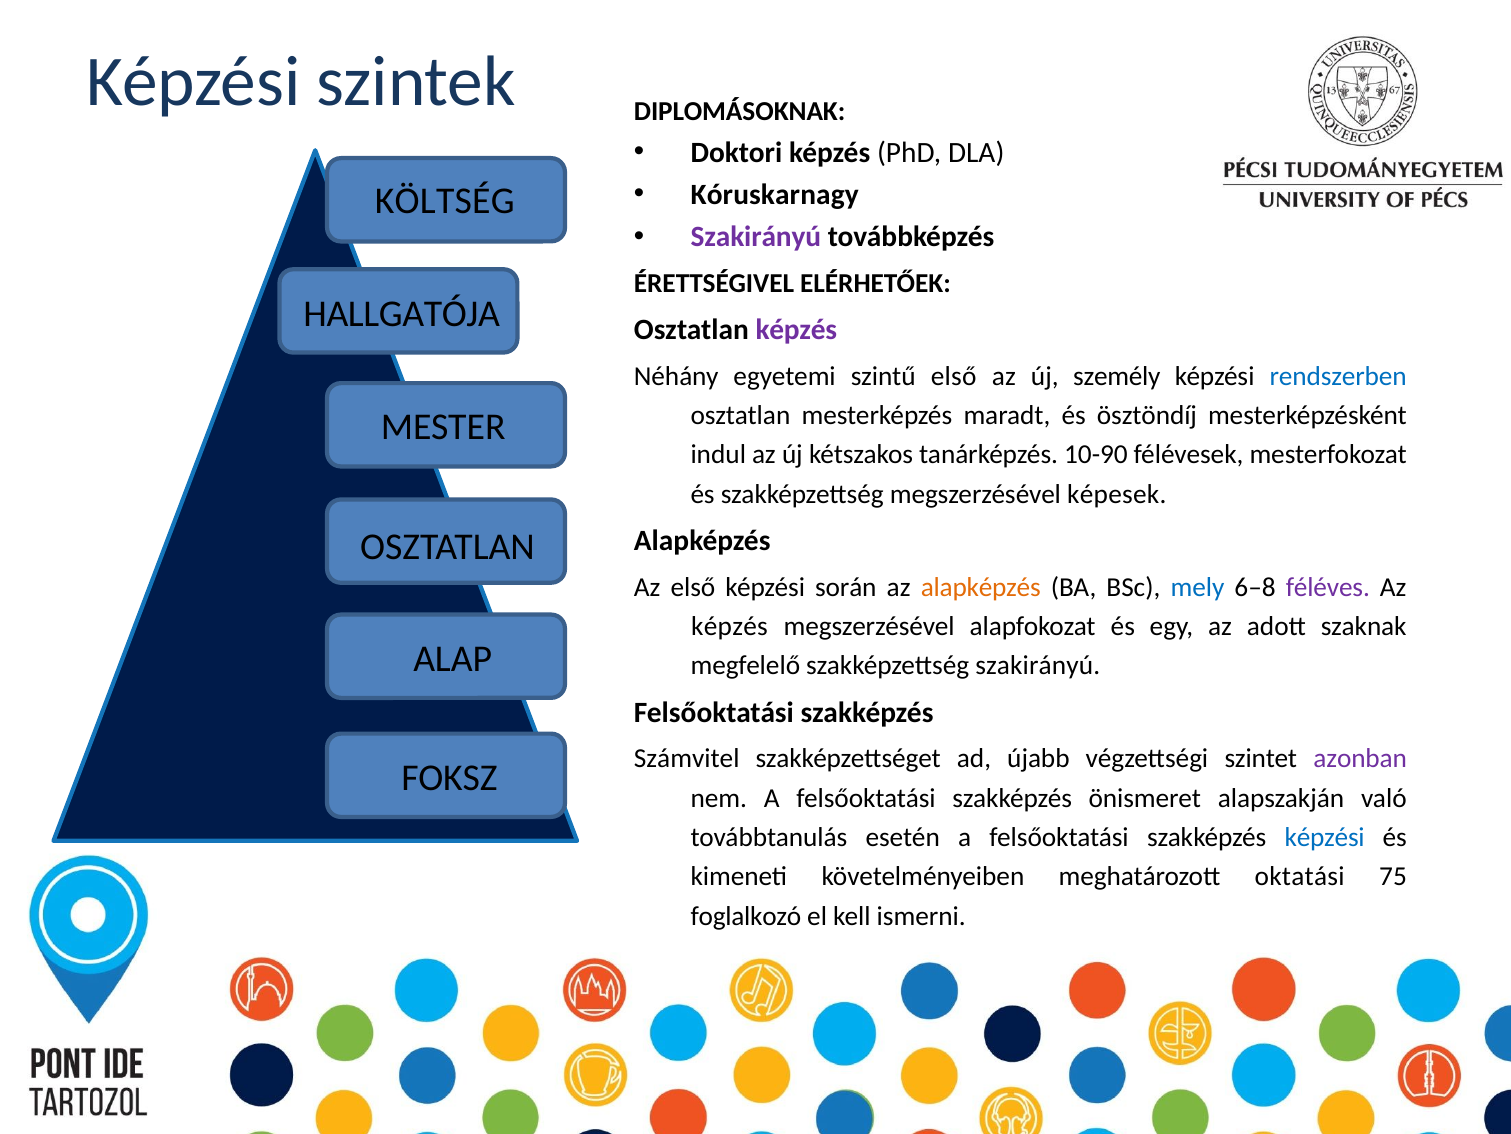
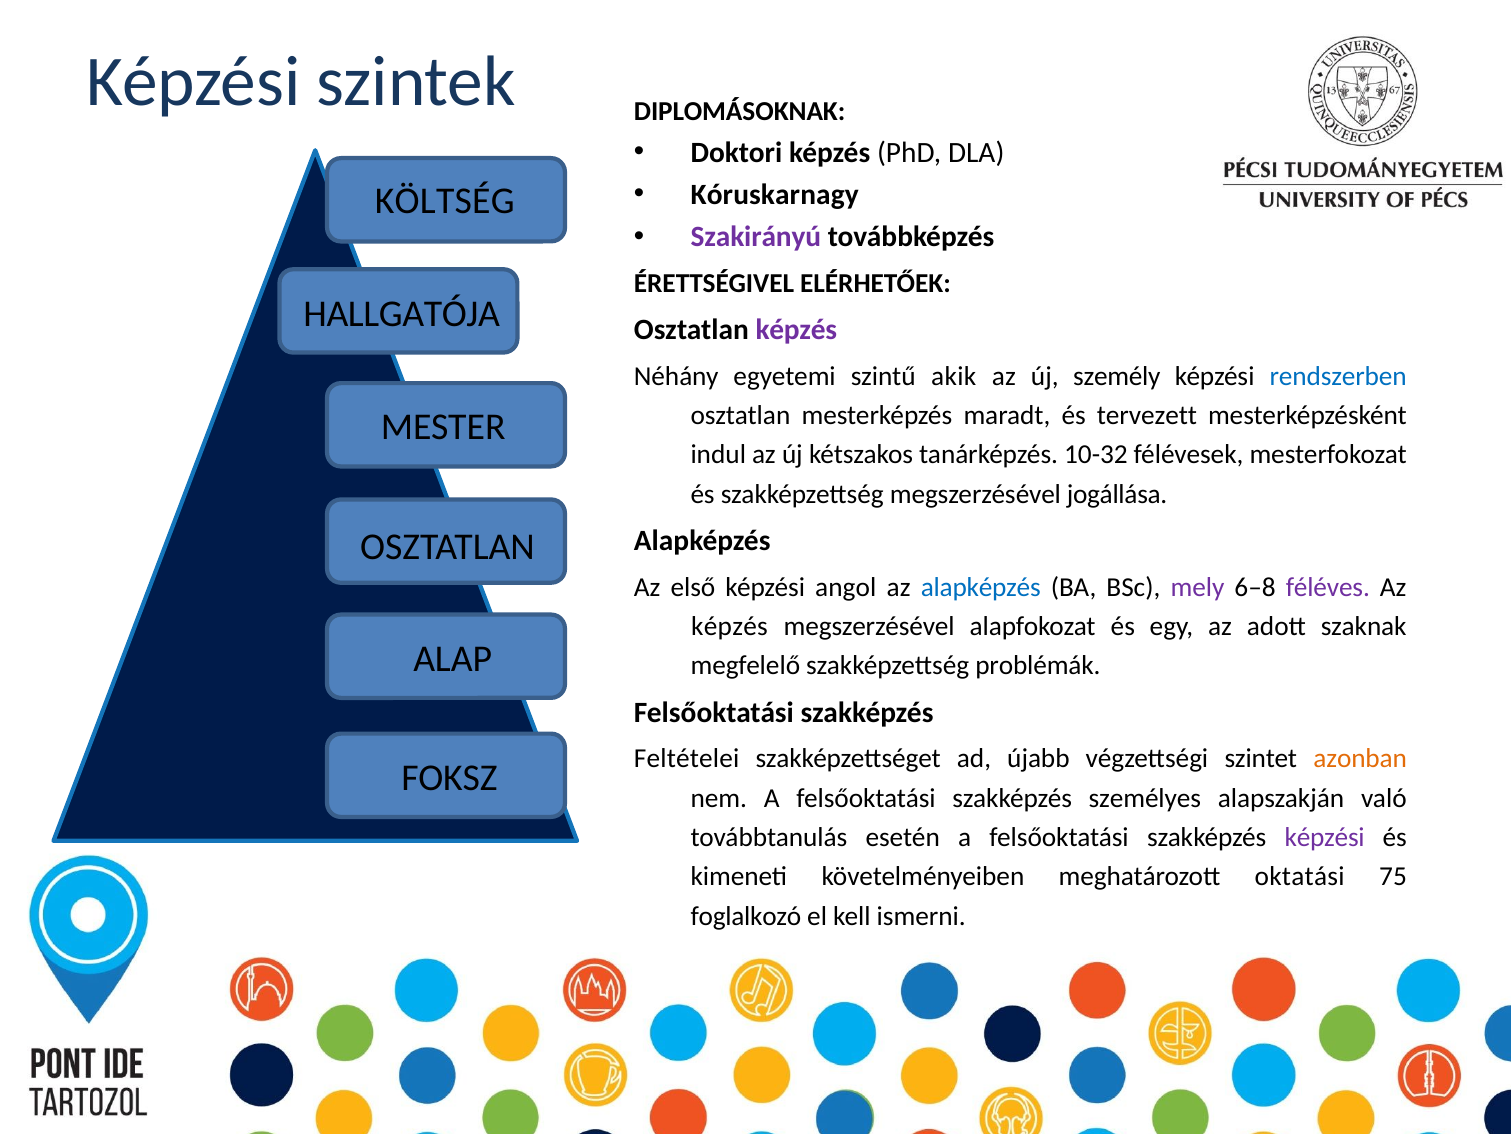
szintű első: első -> akik (954, 376)
ösztöndíj: ösztöndíj -> tervezett (1147, 415)
10-90: 10-90 -> 10-32 (1096, 454)
képesek: képesek -> jogállása (1117, 494)
során: során -> angol (846, 587)
alapképzés colour: orange -> blue (981, 587)
mely colour: blue -> purple (1197, 587)
szakképzettség szakirányú: szakirányú -> problémák (1038, 665)
Számvitel: Számvitel -> Feltételei (687, 758)
azonban colour: purple -> orange (1360, 758)
önismeret: önismeret -> személyes (1145, 798)
képzési colour: blue -> purple (1325, 837)
